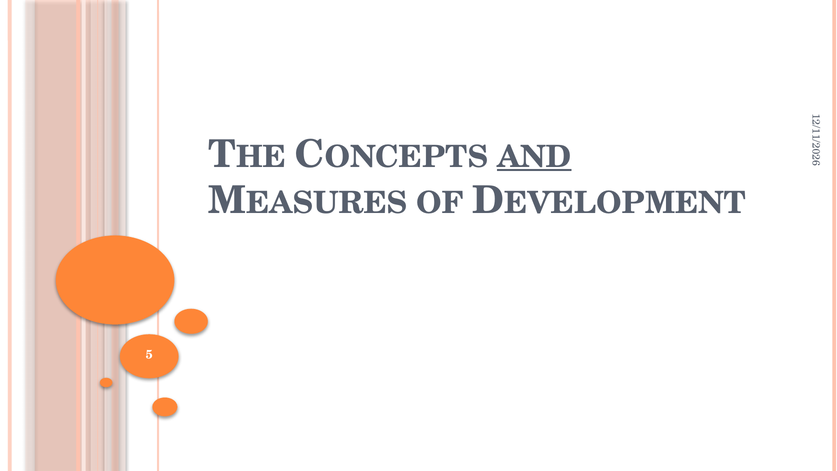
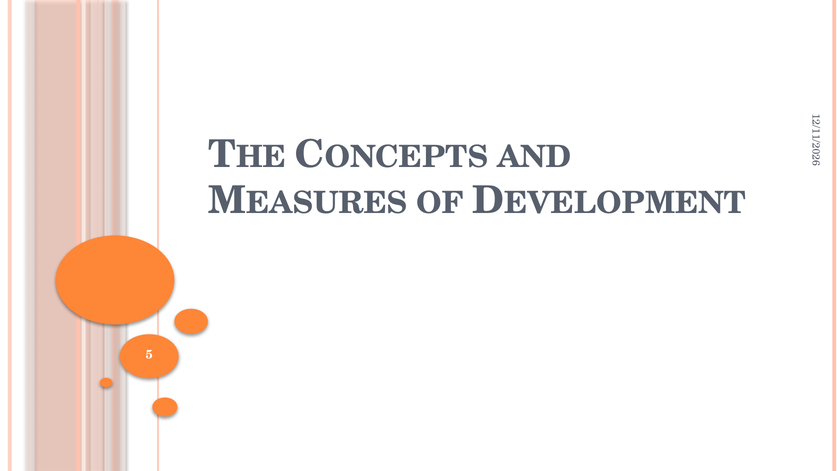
AND underline: present -> none (534, 157)
